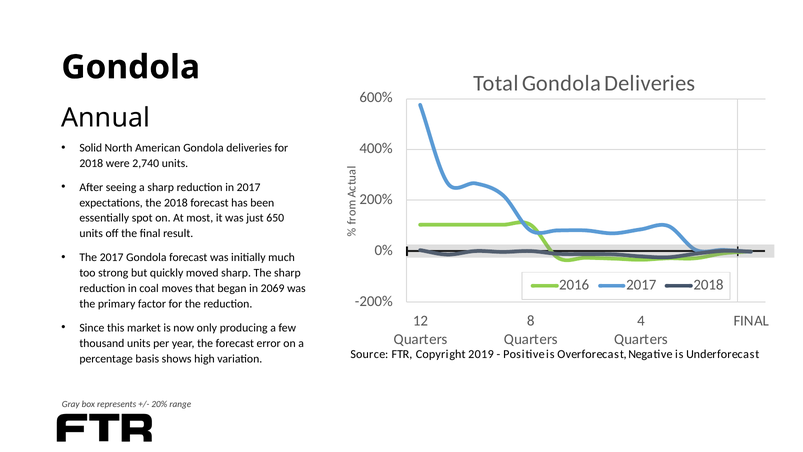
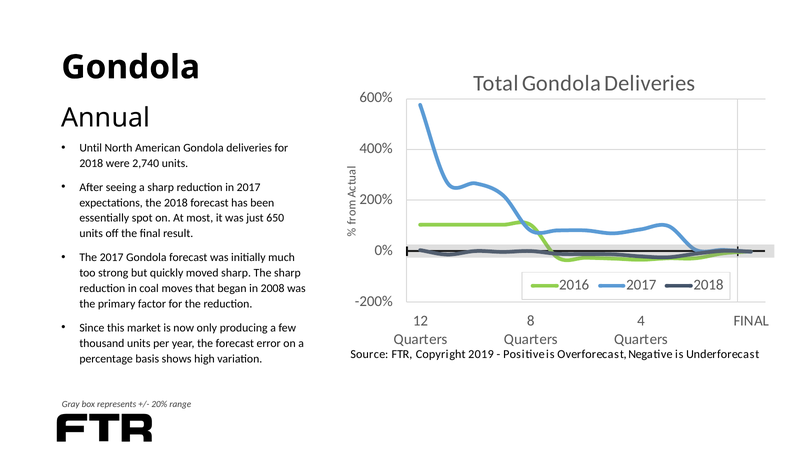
Solid: Solid -> Until (91, 148)
2069: 2069 -> 2008 (273, 288)
